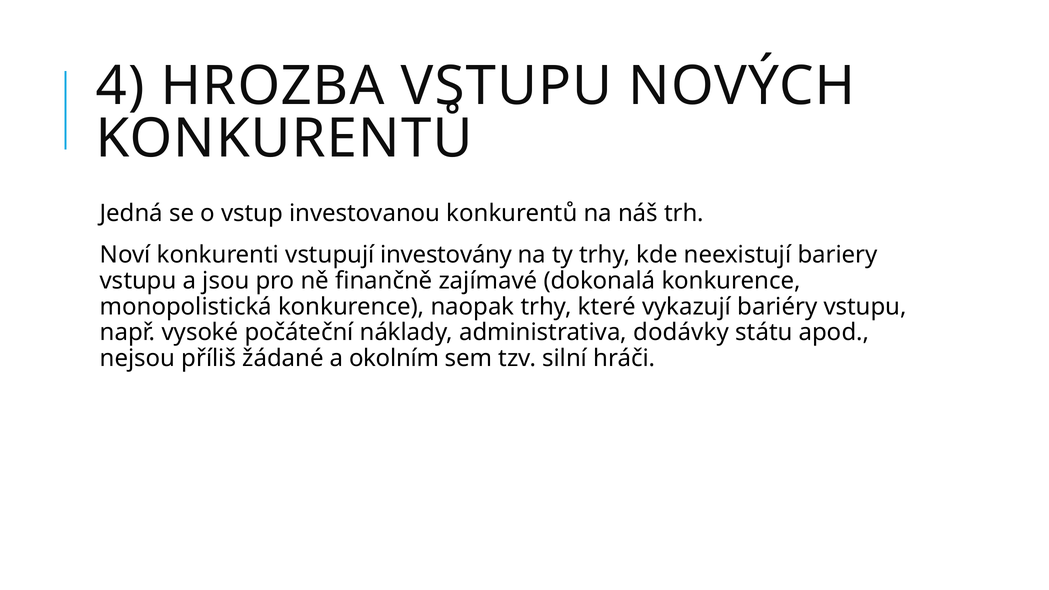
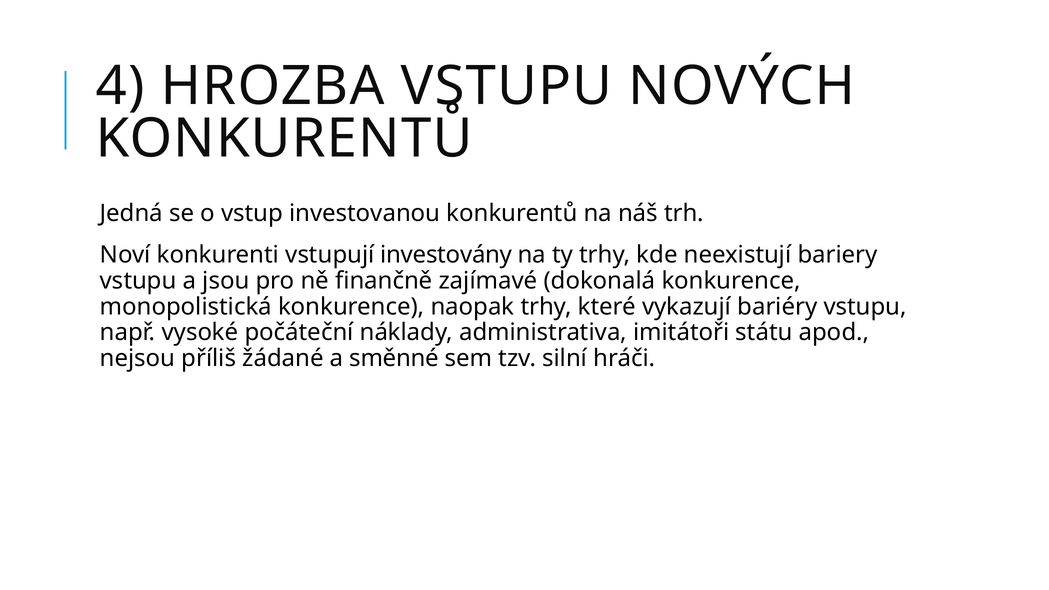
dodávky: dodávky -> imitátoři (681, 333)
okolním: okolním -> směnné (394, 359)
